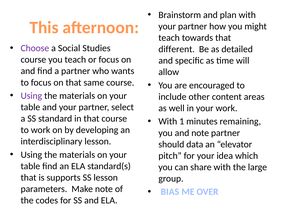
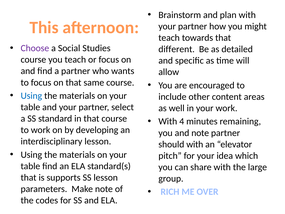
Using colour: purple -> blue (31, 96)
1: 1 -> 4 (182, 121)
should data: data -> with (195, 144)
BIAS: BIAS -> RICH (170, 192)
